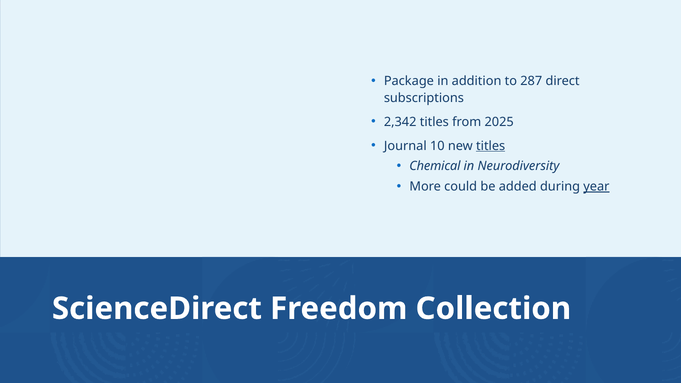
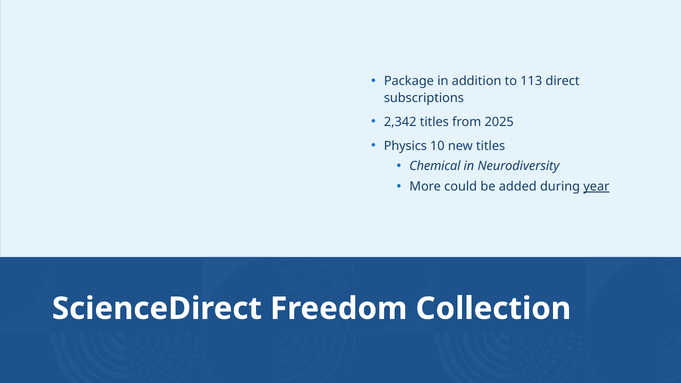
287: 287 -> 113 (531, 81)
Journal: Journal -> Physics (405, 146)
titles underline: present -> none (491, 146)
